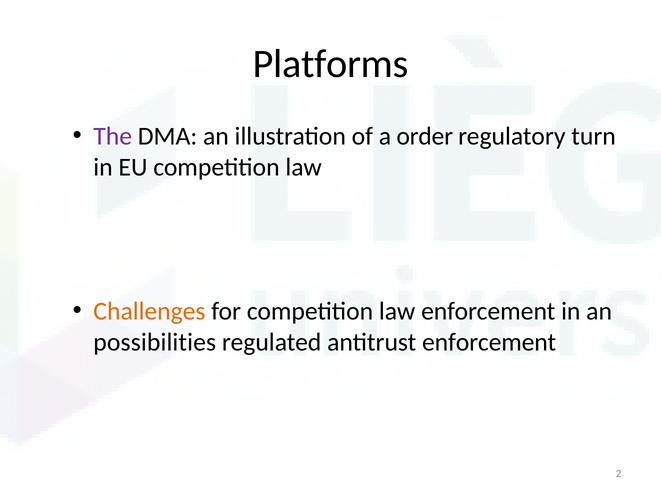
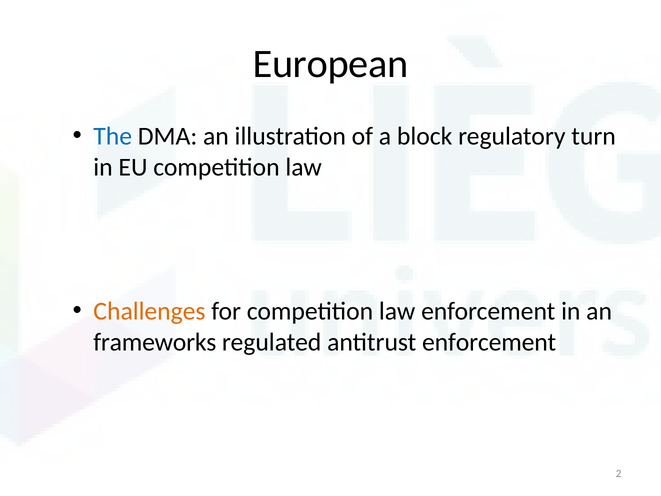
Platforms: Platforms -> European (331, 64)
The colour: purple -> blue (113, 136)
order: order -> block (425, 136)
possibilities: possibilities -> frameworks (155, 342)
